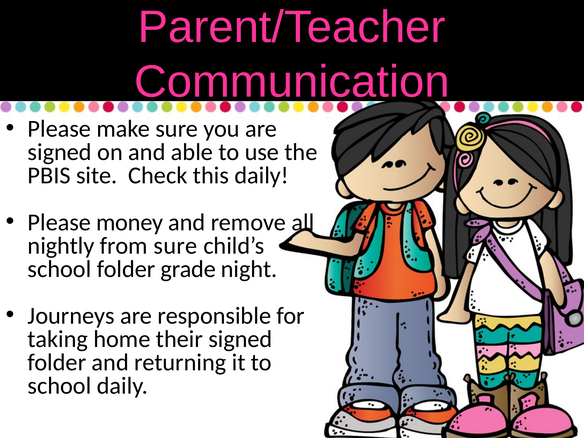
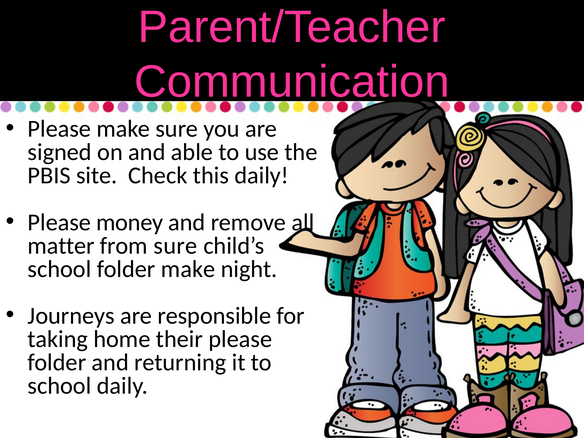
nightly: nightly -> matter (61, 246)
folder grade: grade -> make (188, 269)
their signed: signed -> please (240, 339)
